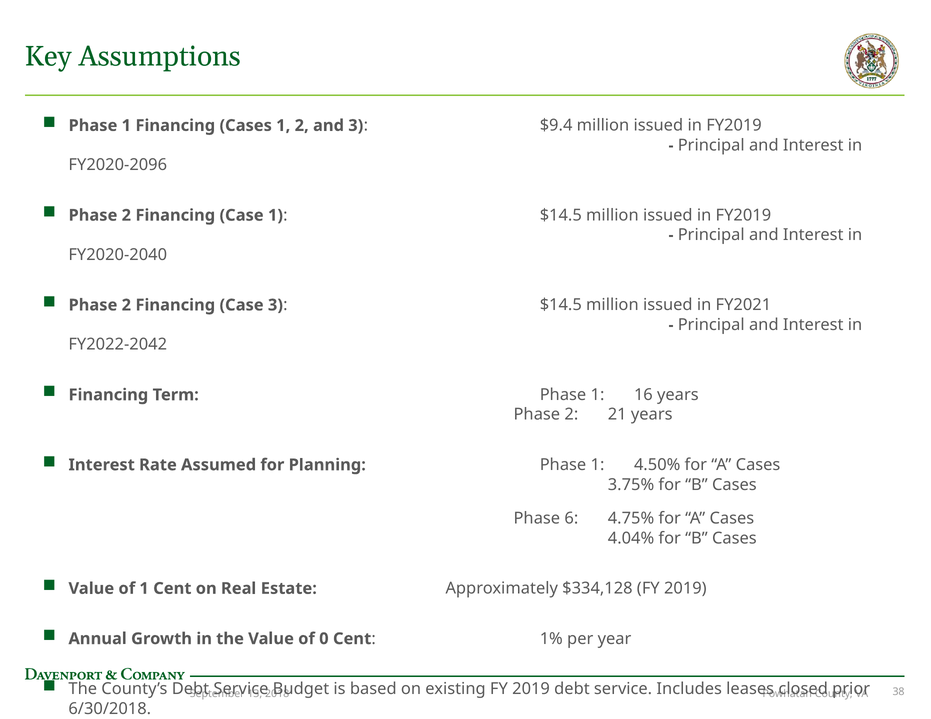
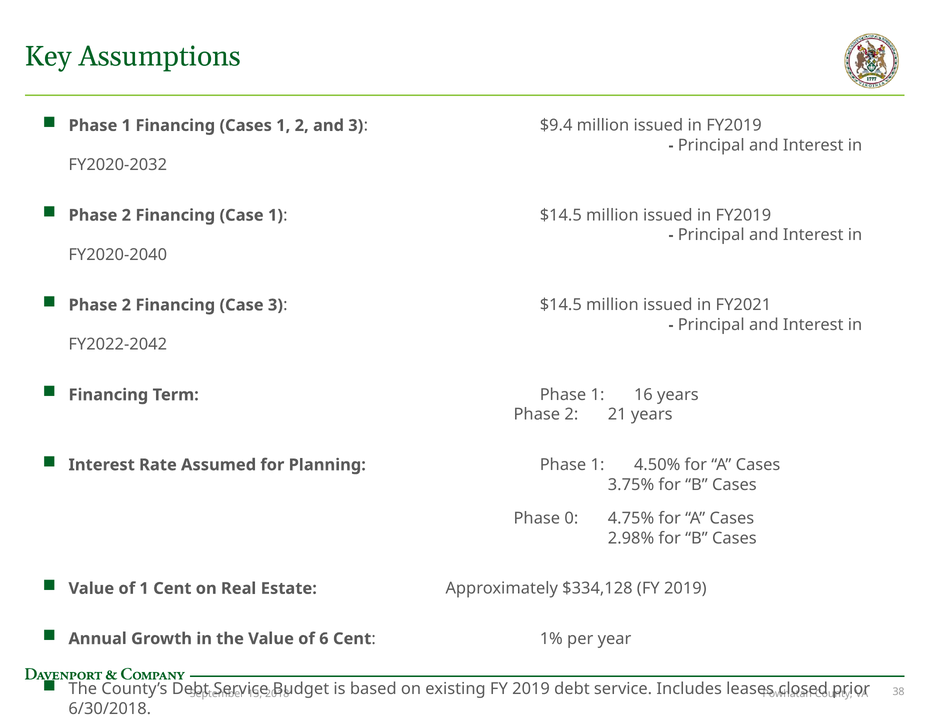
FY2020-2096: FY2020-2096 -> FY2020-2032 (118, 165)
6: 6 -> 0 (571, 519)
4.04%: 4.04% -> 2.98% (631, 538)
0: 0 -> 6 (324, 639)
